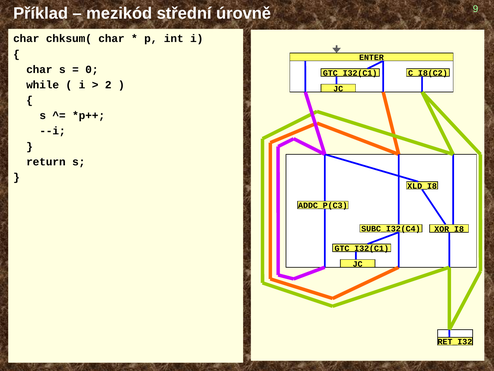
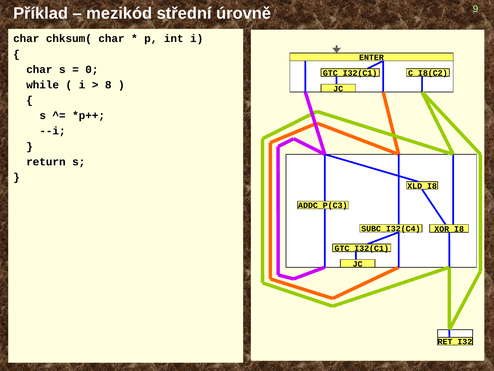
2: 2 -> 8 (108, 85)
